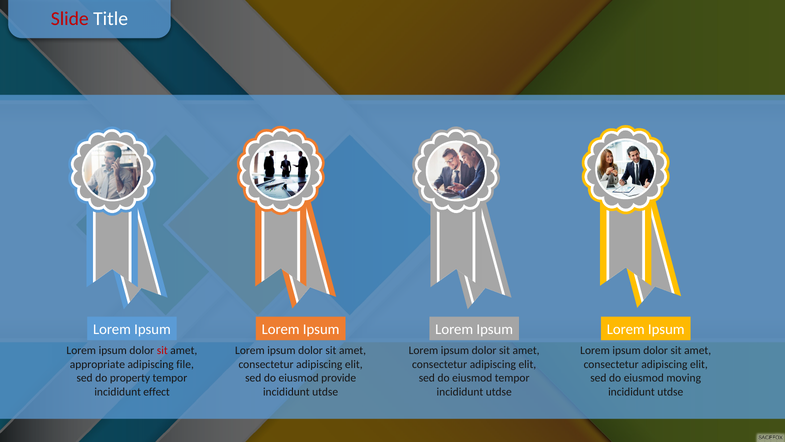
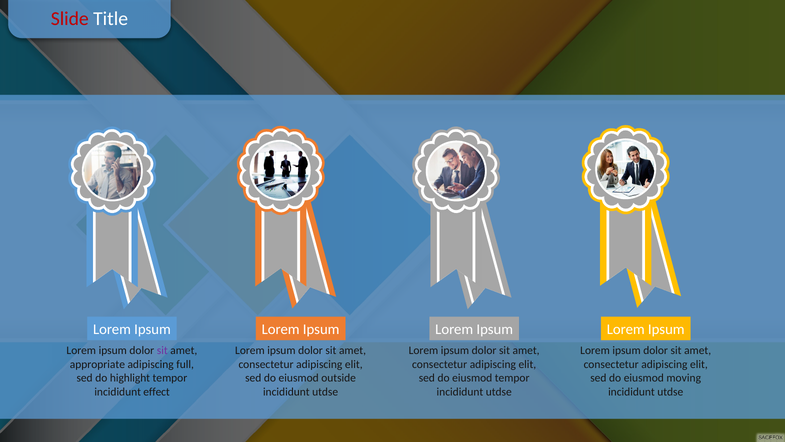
sit colour: red -> purple (162, 350)
file: file -> full (185, 364)
property: property -> highlight (130, 378)
provide: provide -> outside (339, 378)
